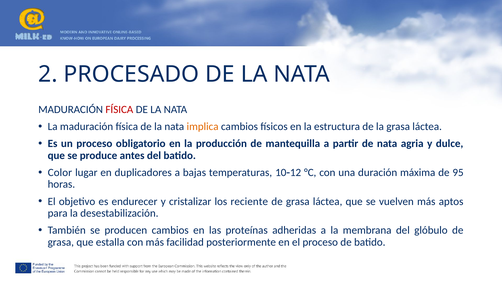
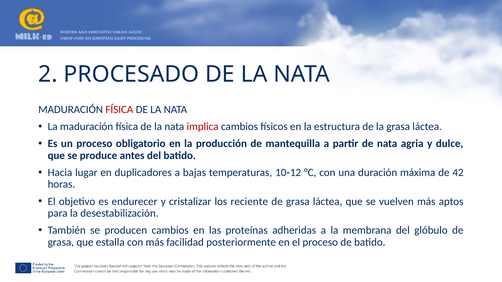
implica colour: orange -> red (203, 127)
Color: Color -> Hacia (60, 173)
95: 95 -> 42 (458, 173)
